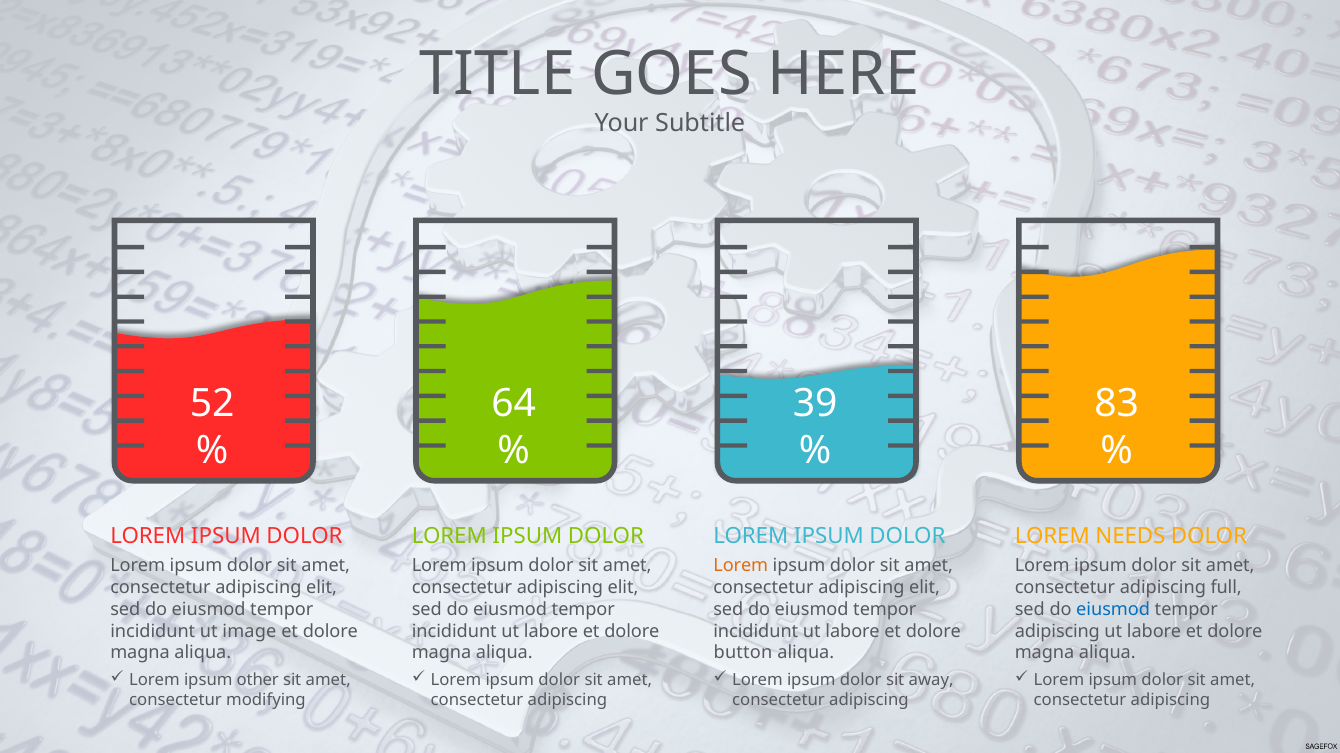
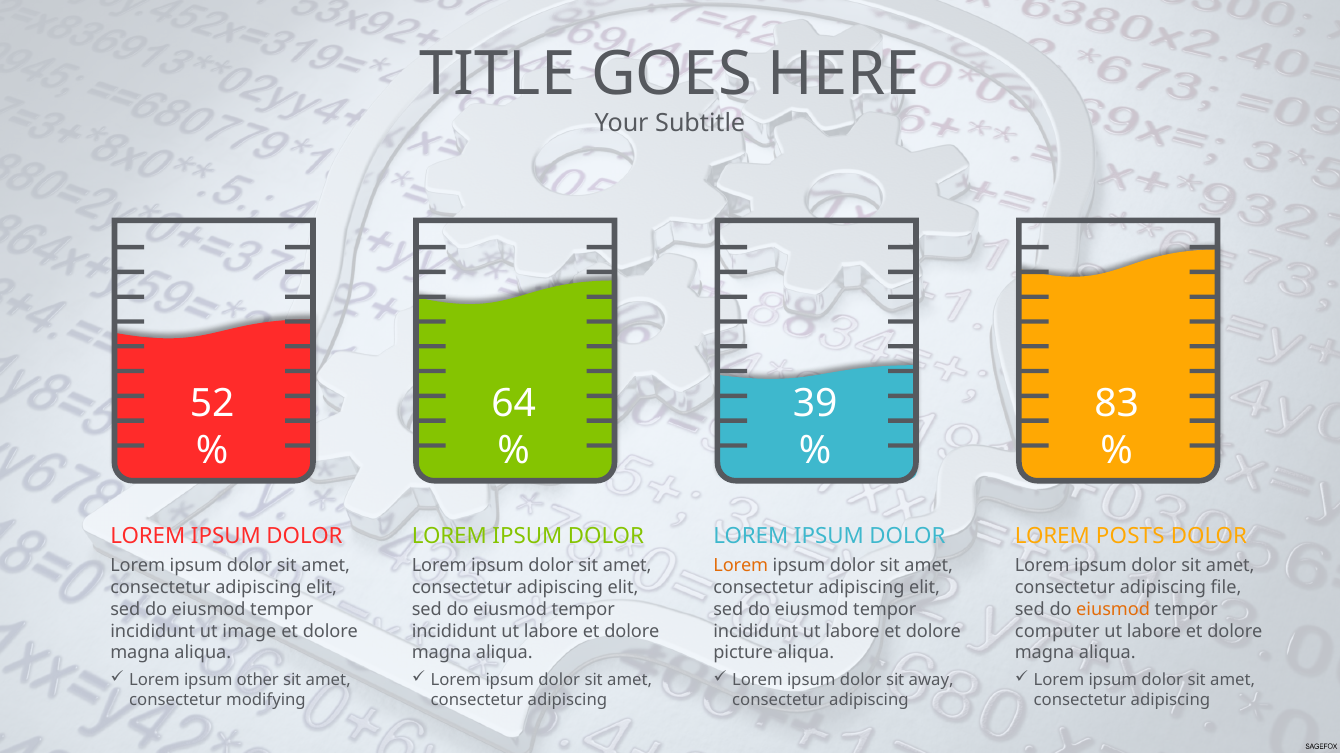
NEEDS: NEEDS -> POSTS (1130, 536)
full: full -> file (1226, 588)
eiusmod colour: blue -> orange (1113, 610)
adipiscing: adipiscing -> computer (1057, 632)
button: button -> picture (743, 653)
